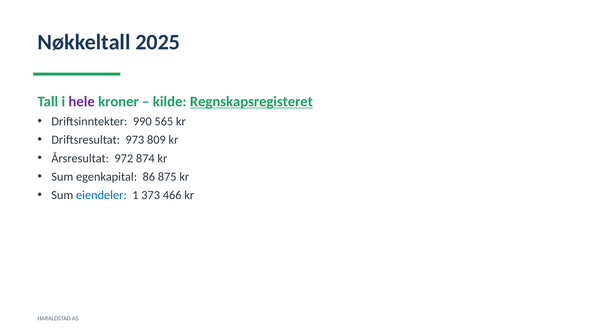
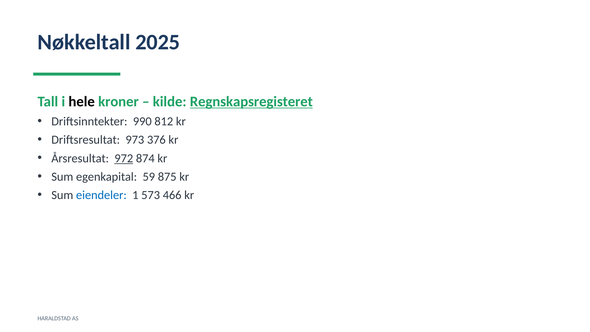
hele colour: purple -> black (82, 102)
565: 565 -> 812 (164, 121)
809: 809 -> 376 (156, 140)
972 underline: none -> present (124, 158)
86: 86 -> 59 (149, 177)
373: 373 -> 573 (151, 195)
